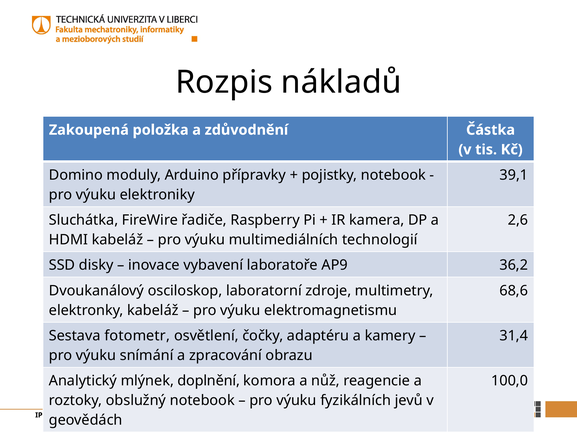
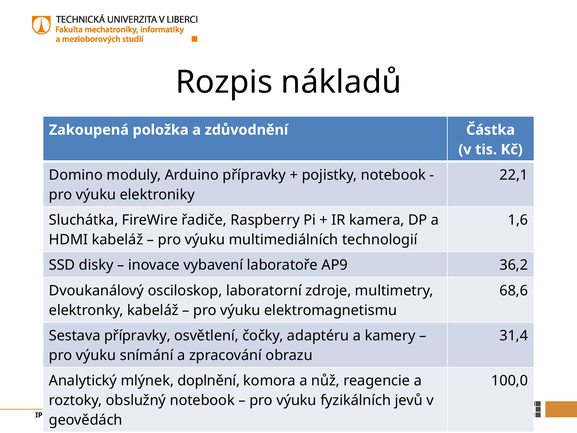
39,1: 39,1 -> 22,1 (514, 175)
2,6: 2,6 -> 1,6 (518, 220)
Sestava fotometr: fotometr -> přípravky (137, 336)
